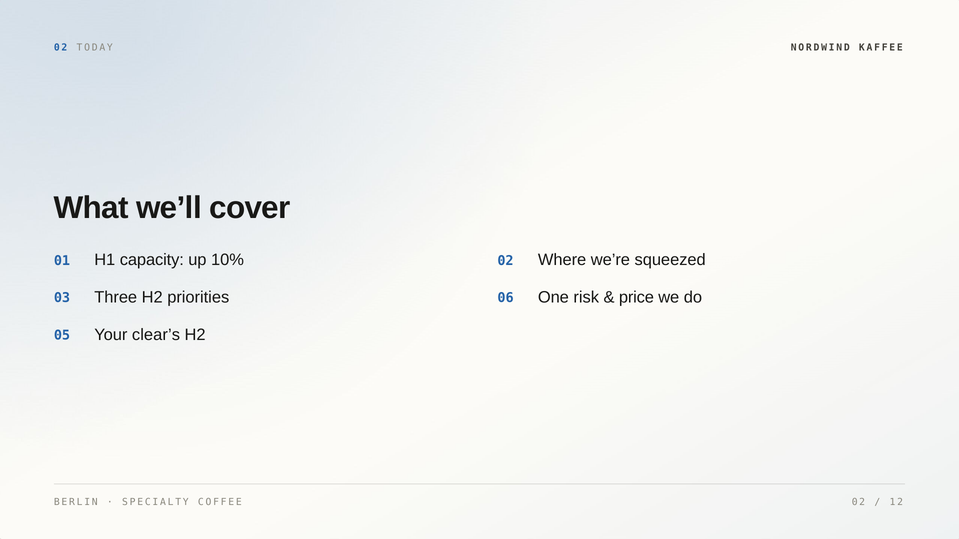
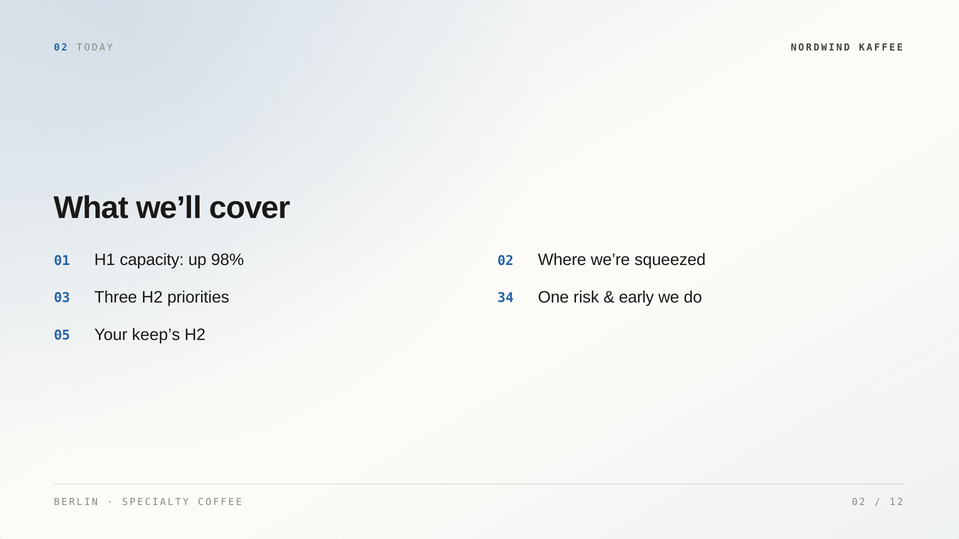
10%: 10% -> 98% (228, 260)
06: 06 -> 34 (506, 298)
price: price -> early (636, 297)
clear’s: clear’s -> keep’s (156, 335)
